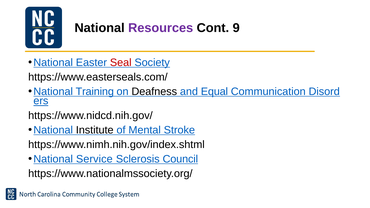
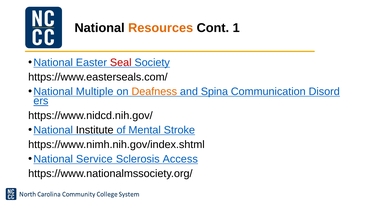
Resources colour: purple -> orange (161, 28)
9: 9 -> 1 (236, 28)
Training: Training -> Multiple (95, 92)
Deafness colour: black -> orange (154, 92)
Equal: Equal -> Spina (214, 92)
Council: Council -> Access (180, 159)
